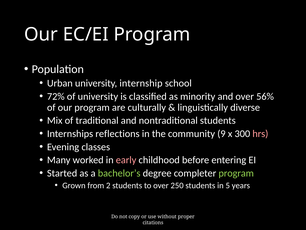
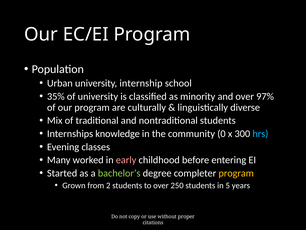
72%: 72% -> 35% (56, 96)
56%: 56% -> 97% (265, 96)
reflections: reflections -> knowledge (118, 133)
9: 9 -> 0 (221, 133)
hrs colour: pink -> light blue (260, 133)
program colour: light green -> yellow (236, 173)
